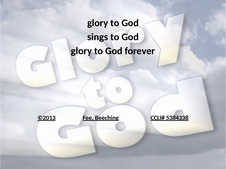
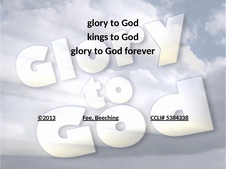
sings: sings -> kings (98, 37)
